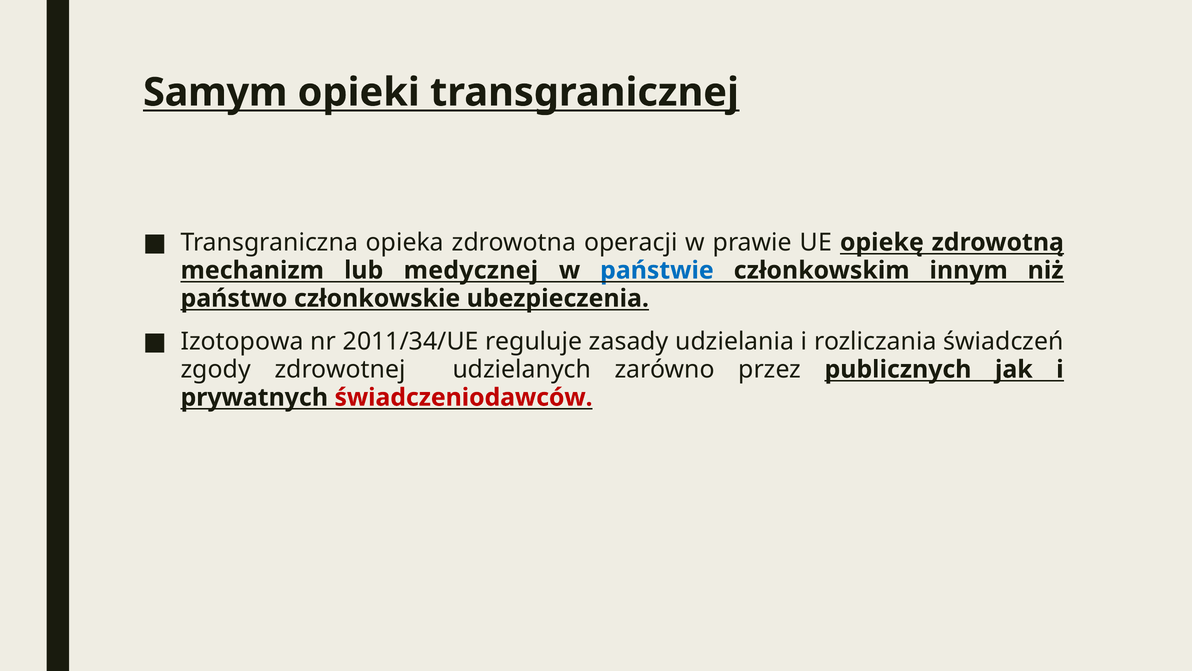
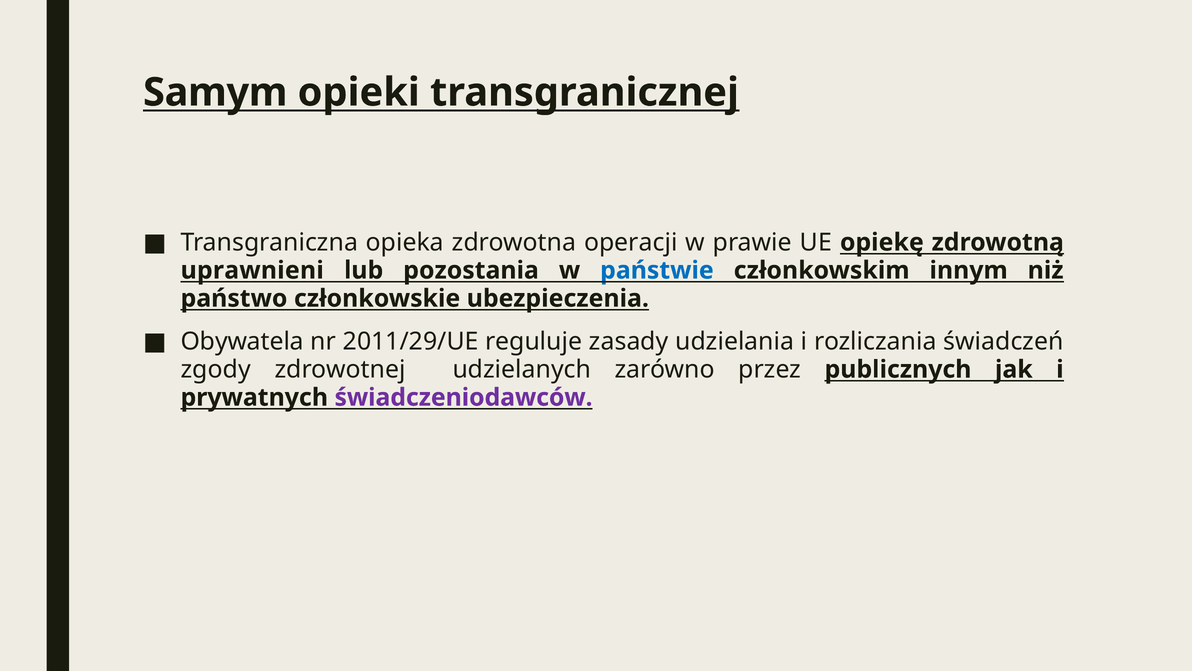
mechanizm: mechanizm -> uprawnieni (252, 270)
medycznej: medycznej -> pozostania (471, 270)
Izotopowa: Izotopowa -> Obywatela (242, 341)
2011/34/UE: 2011/34/UE -> 2011/29/UE (411, 341)
świadczeniodawców colour: red -> purple (464, 397)
